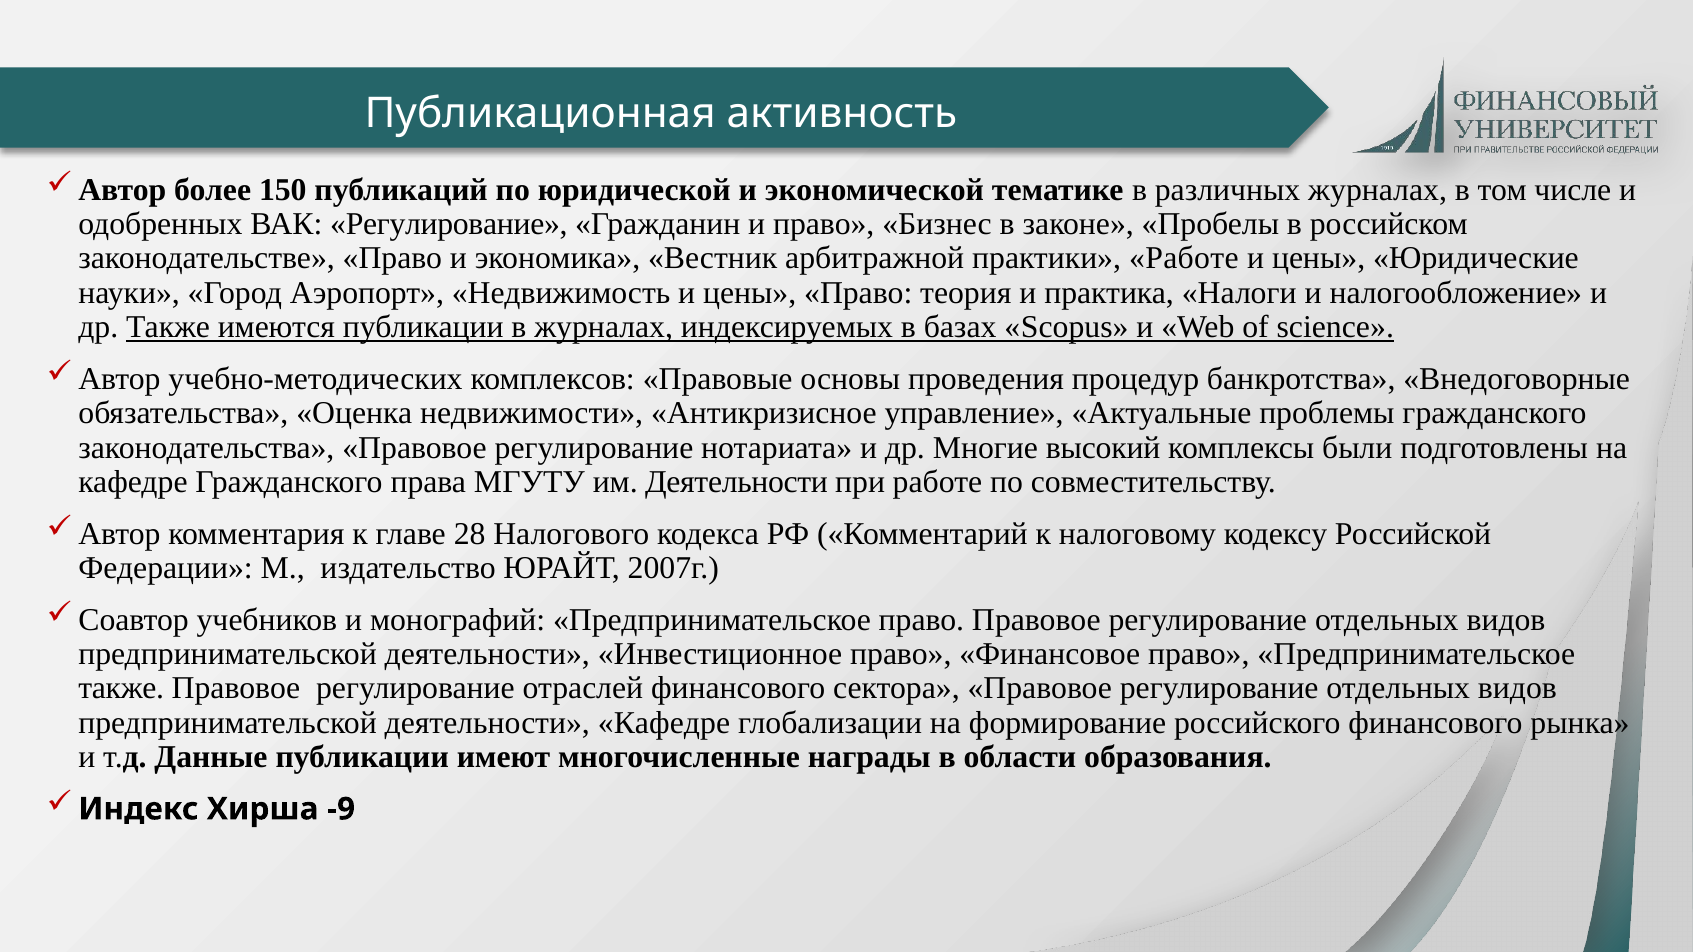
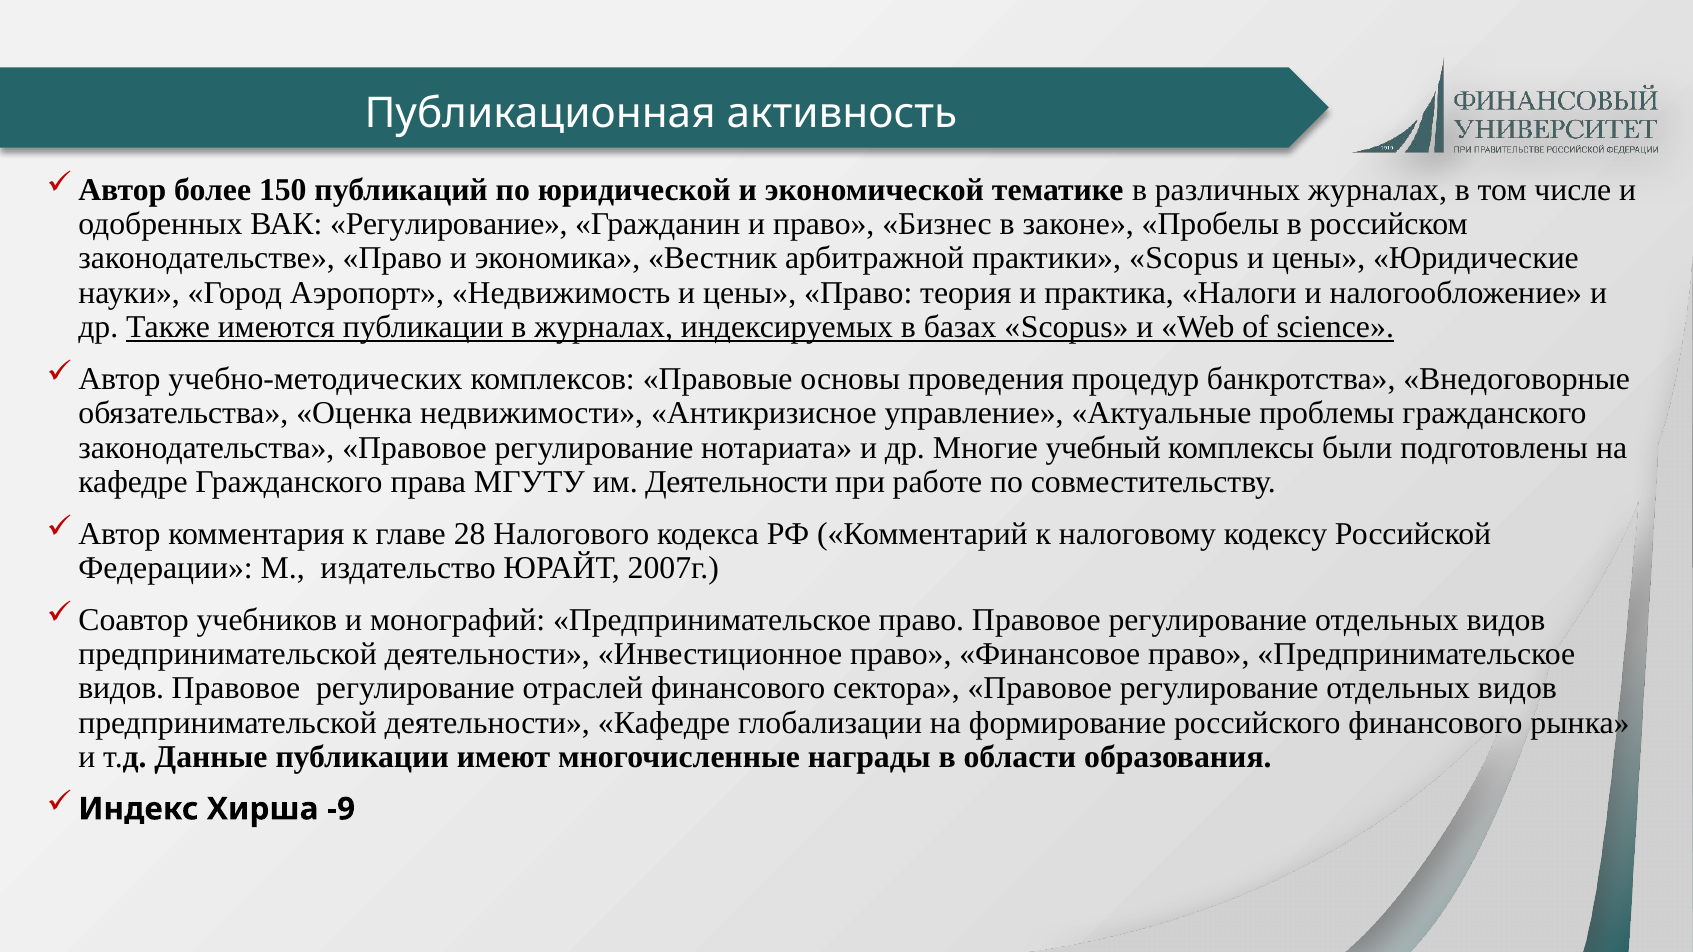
практики Работе: Работе -> Scopus (1184, 259)
высокий: высокий -> учебный (1103, 448)
также: также -> видов (121, 689)
